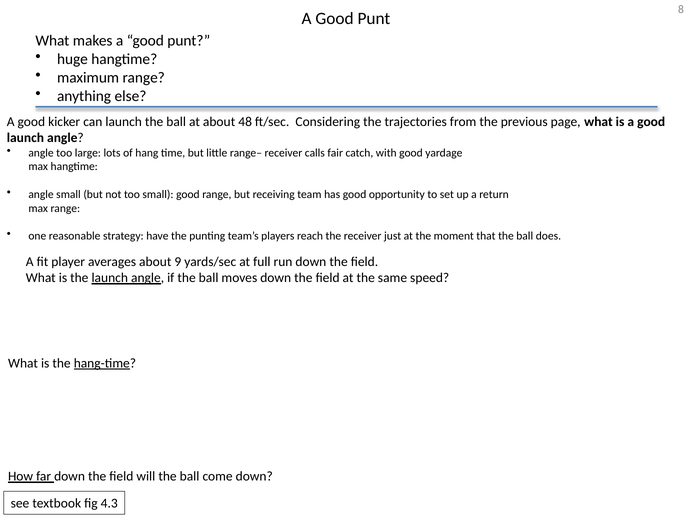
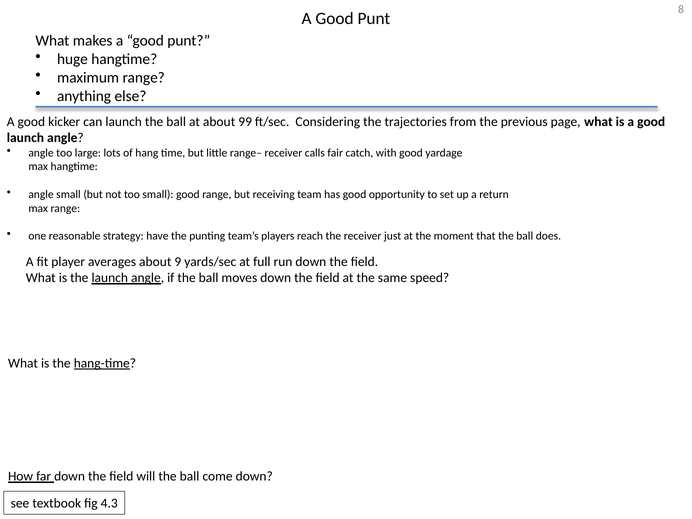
48: 48 -> 99 (245, 122)
